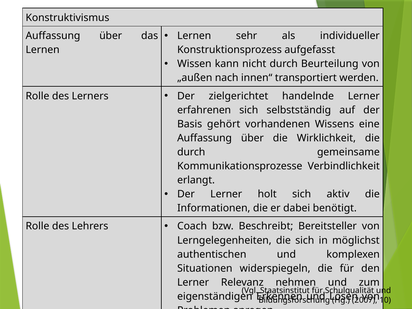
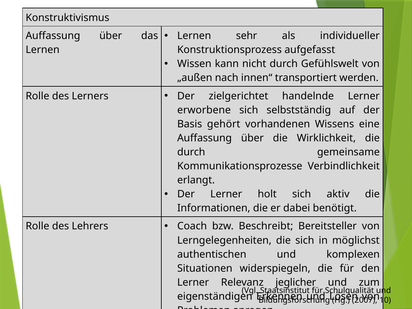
Beurteilung: Beurteilung -> Gefühlswelt (330, 64)
erfahrenen: erfahrenen -> erworbene (204, 110)
nehmen: nehmen -> jeglicher (296, 282)
